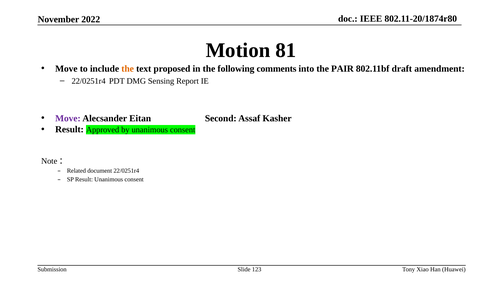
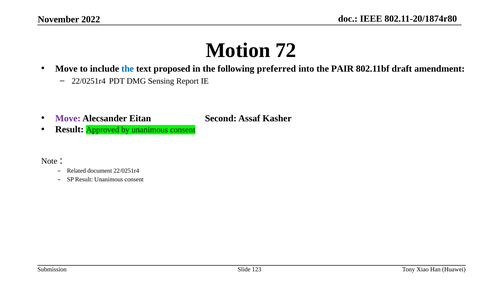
81: 81 -> 72 (286, 50)
the colour: orange -> blue (128, 69)
comments: comments -> preferred (276, 69)
